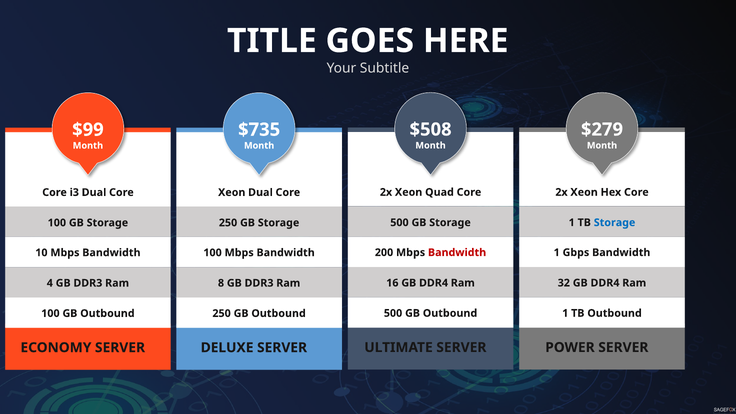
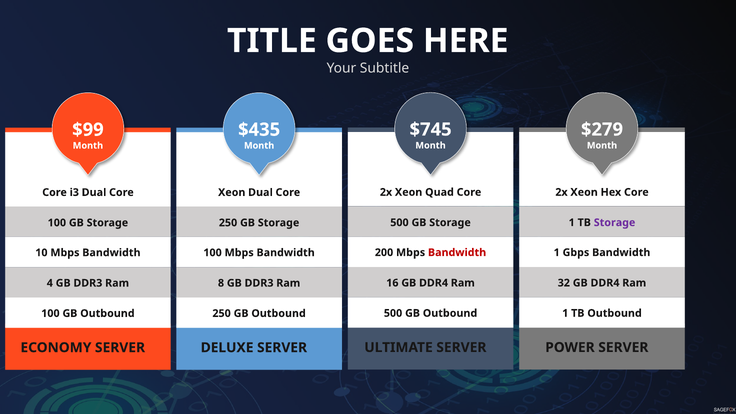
$508: $508 -> $745 (431, 130)
$735: $735 -> $435 (259, 130)
Storage colour: blue -> purple (615, 223)
